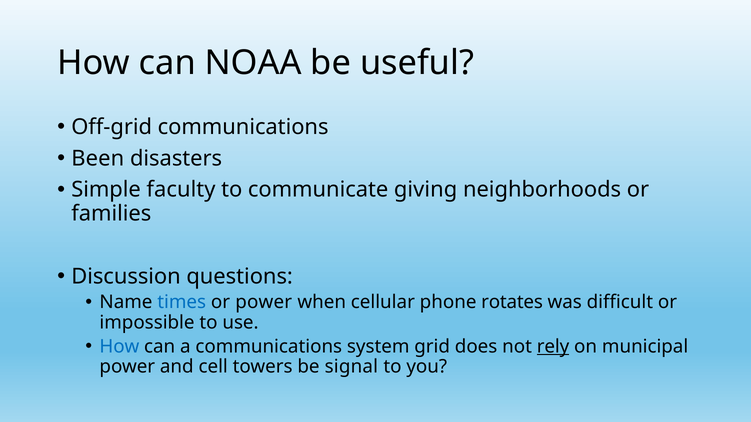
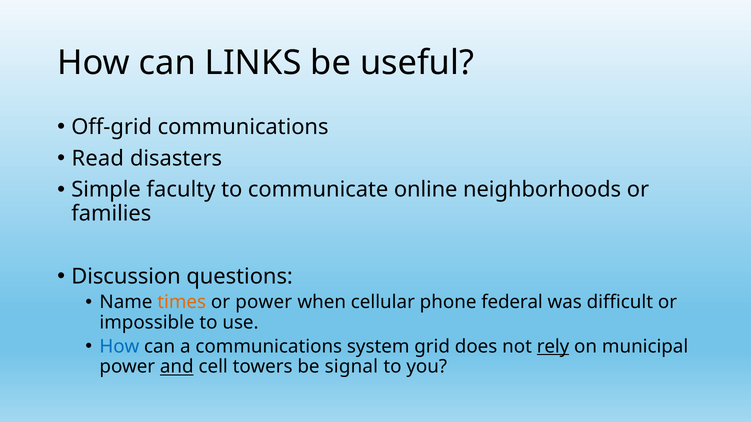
NOAA: NOAA -> LINKS (253, 63)
Been: Been -> Read (98, 158)
giving: giving -> online (426, 190)
times colour: blue -> orange (182, 302)
rotates: rotates -> federal (512, 302)
and underline: none -> present (177, 367)
